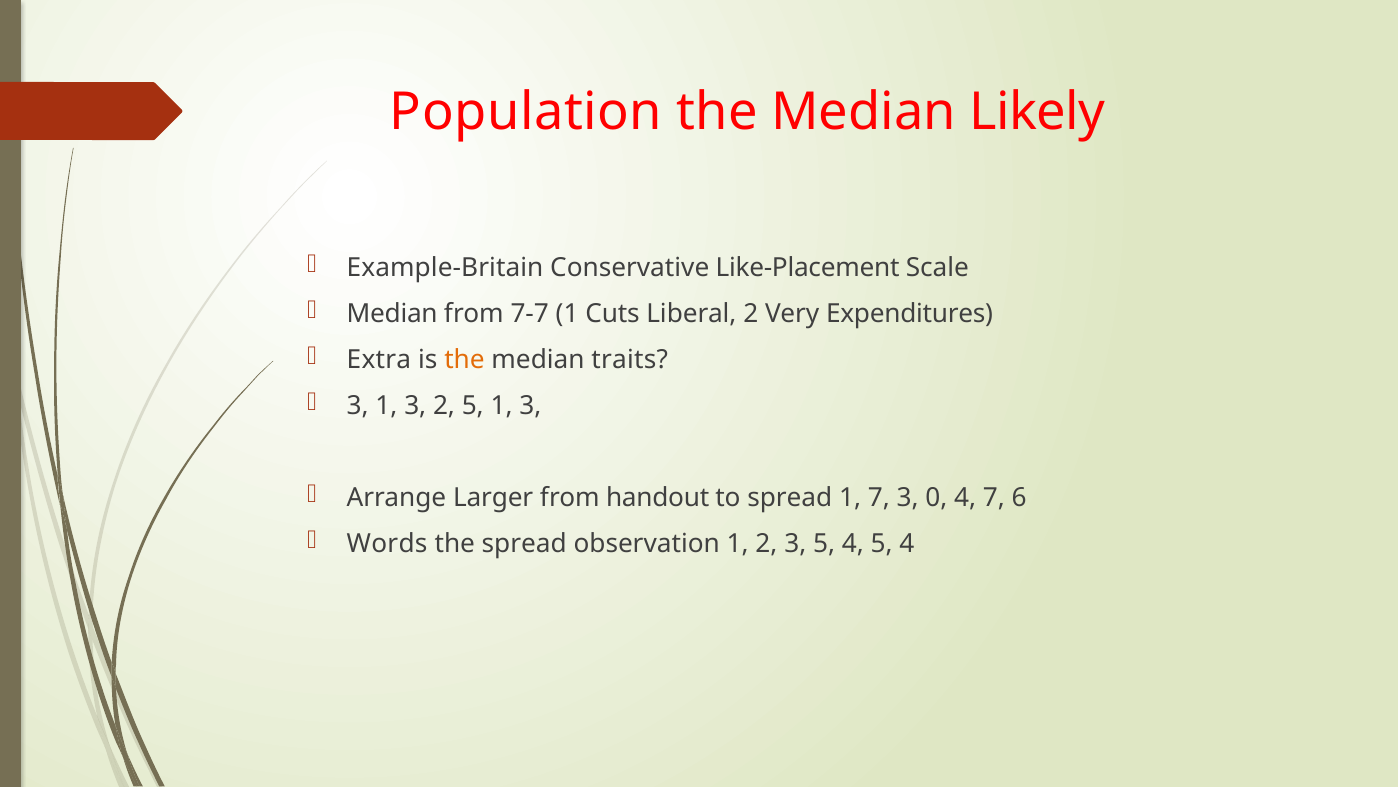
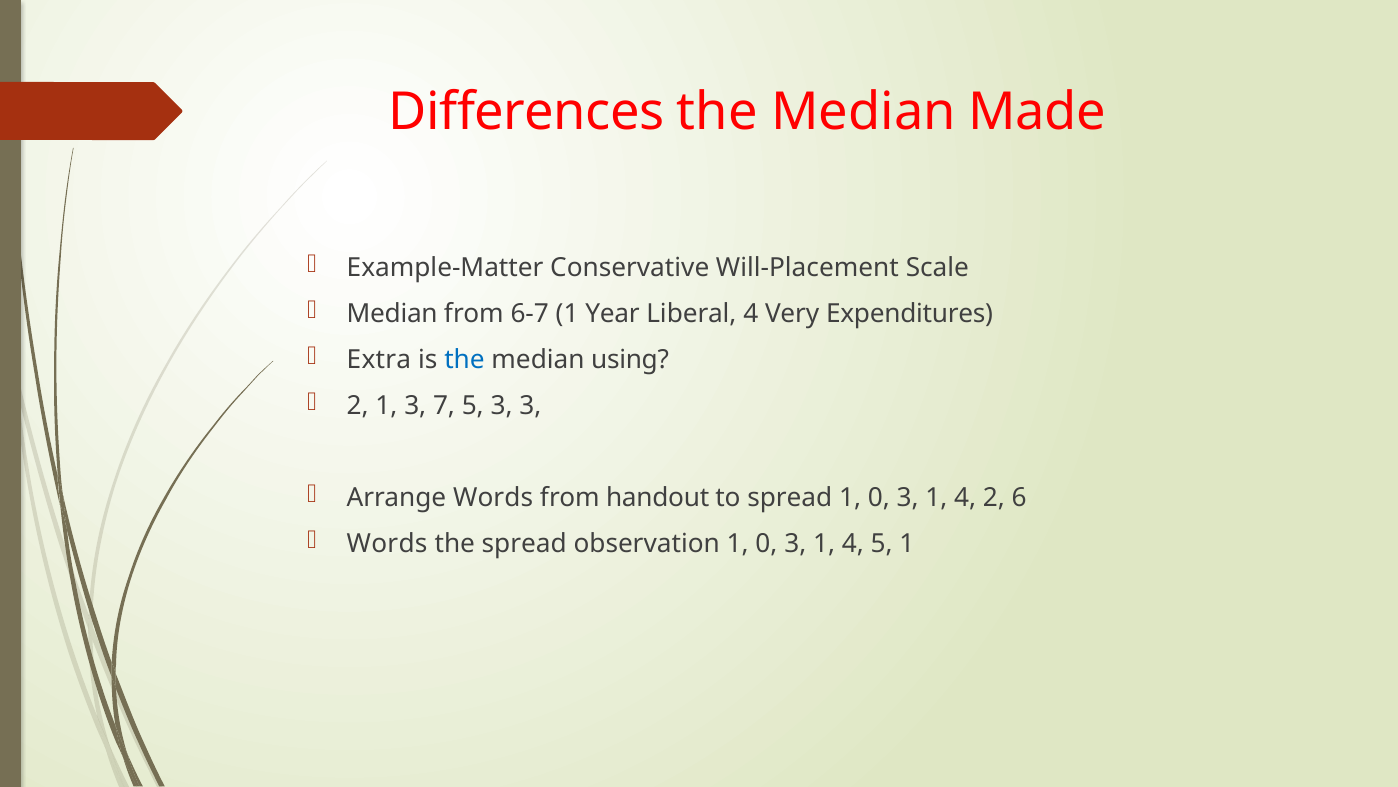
Population: Population -> Differences (527, 112)
Likely: Likely -> Made (1037, 112)
Example-Britain: Example-Britain -> Example-Matter (445, 267)
Like-Placement: Like-Placement -> Will-Placement (807, 267)
7-7: 7-7 -> 6-7 (530, 313)
Cuts: Cuts -> Year (613, 313)
Liberal 2: 2 -> 4 (751, 313)
the colour: orange -> blue (465, 360)
traits: traits -> using (630, 360)
3: 3 -> 2 (358, 406)
3 2: 2 -> 7 (444, 406)
5 1: 1 -> 3 (502, 406)
Arrange Larger: Larger -> Words (493, 498)
7: 7 -> 0 (879, 498)
0: 0 -> 1 (936, 498)
4 7: 7 -> 2 (994, 498)
observation 1 2: 2 -> 0 (766, 544)
5: 5 -> 1 (824, 544)
4 5 4: 4 -> 1 (907, 544)
